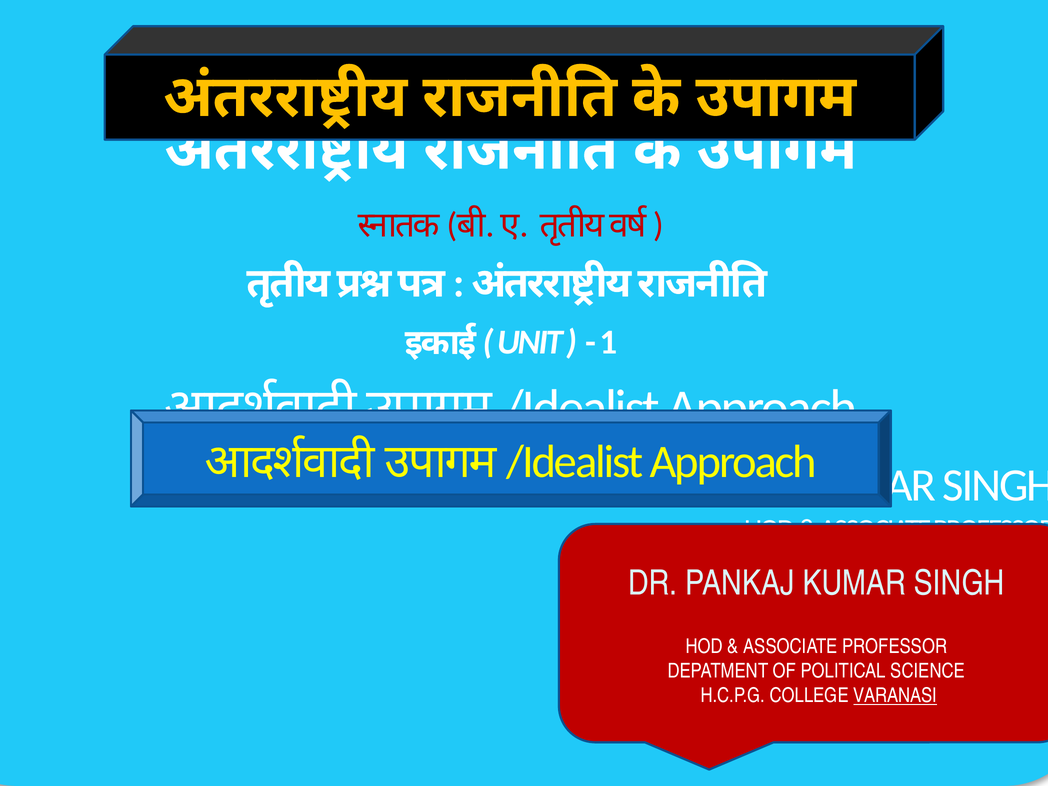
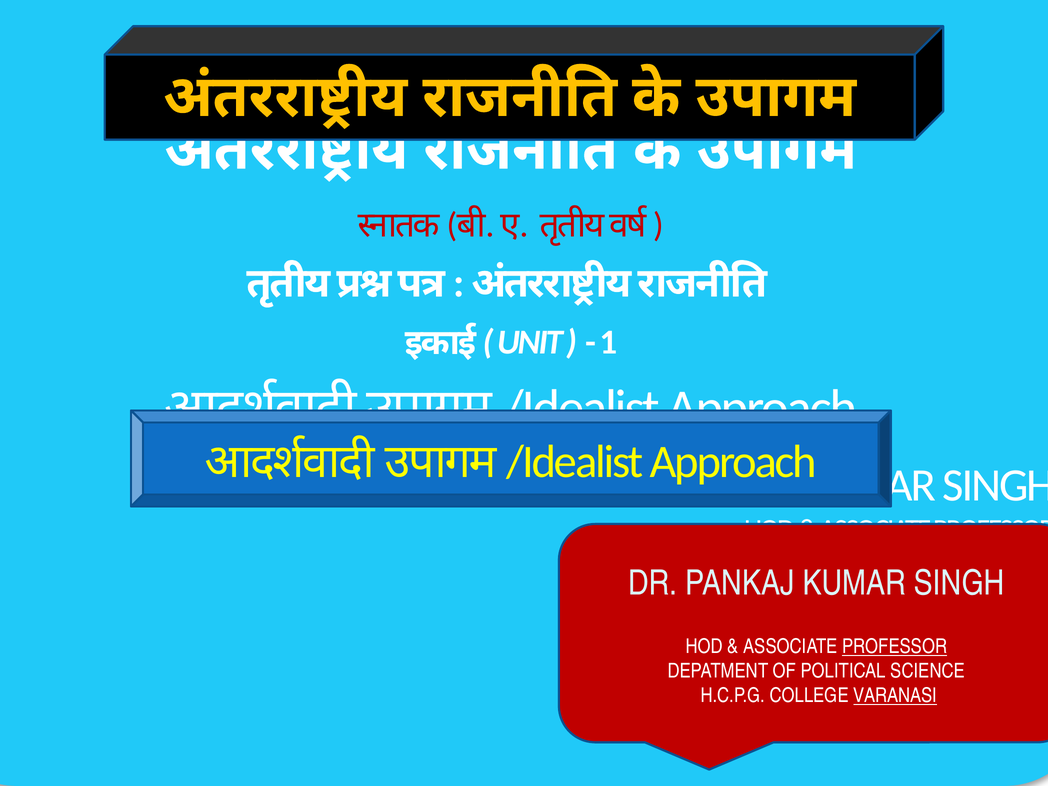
PROFESSOR underline: none -> present (895, 647)
